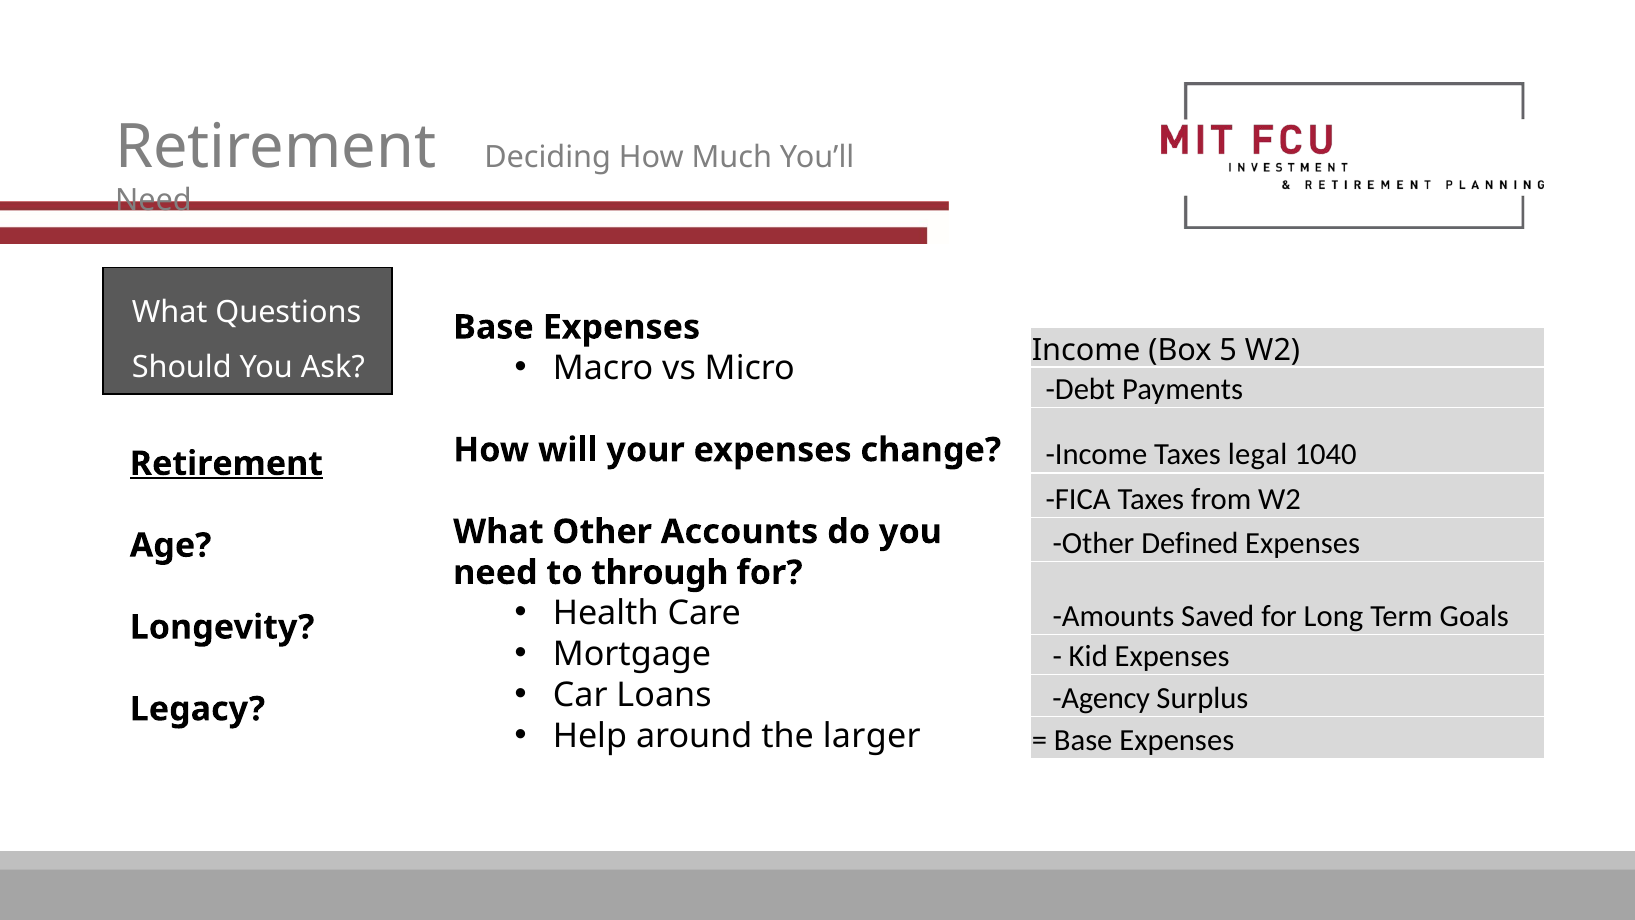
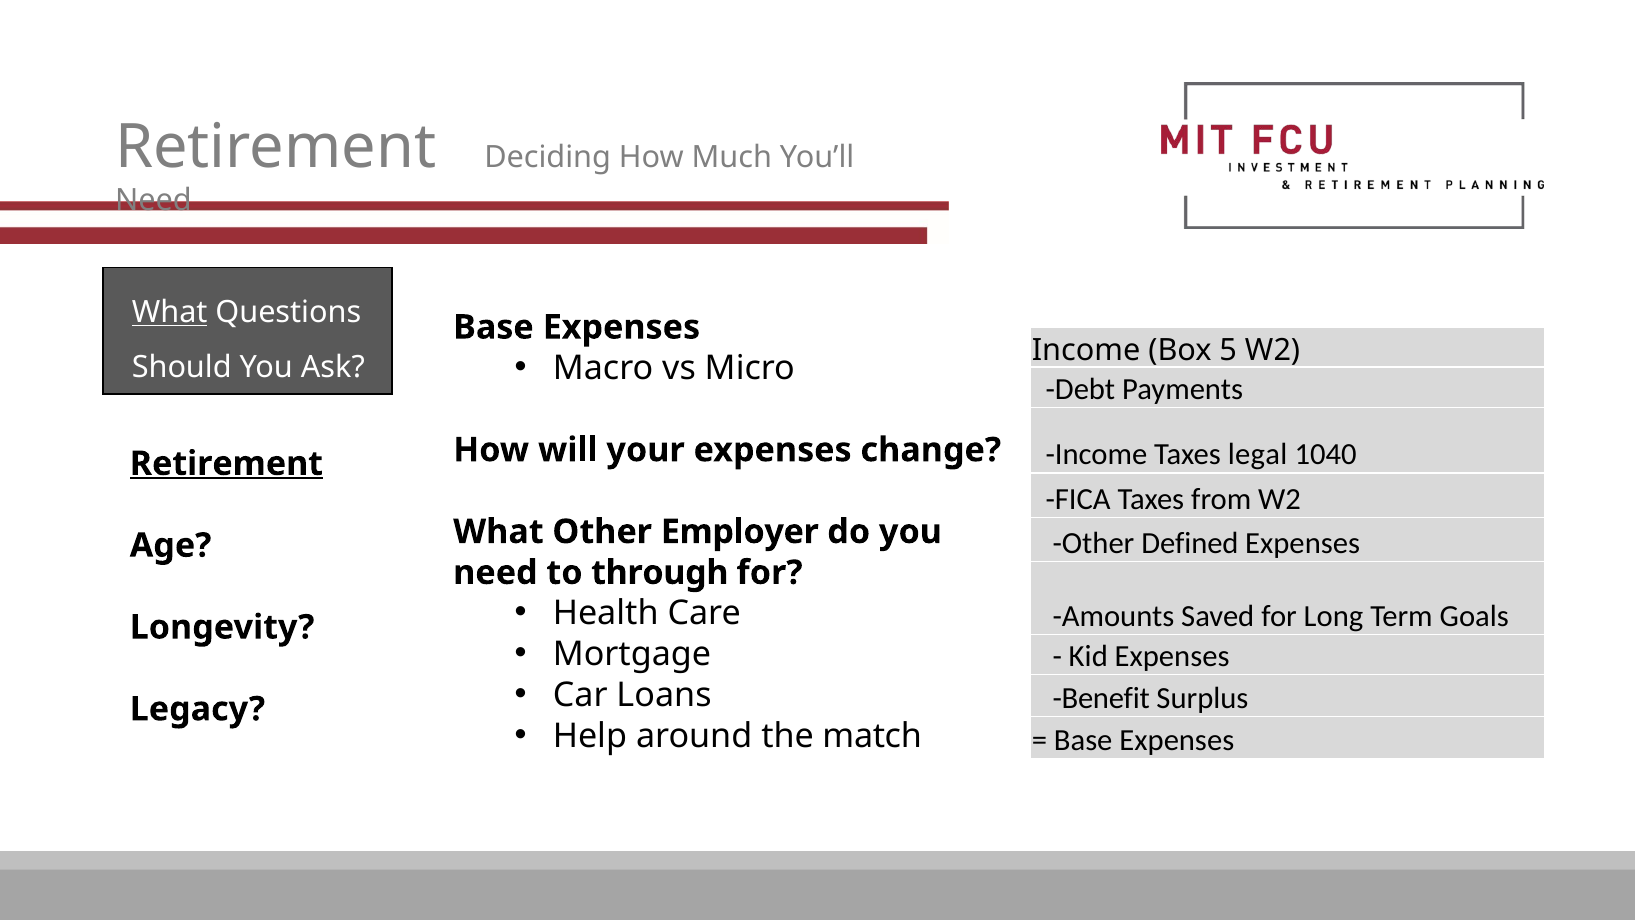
What underline: none -> present (170, 312)
Accounts: Accounts -> Employer (740, 532)
Agency: Agency -> Benefit (1101, 698)
larger: larger -> match (872, 736)
